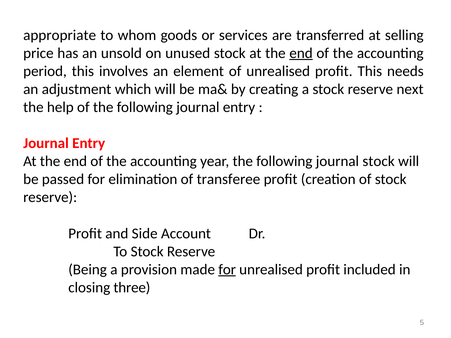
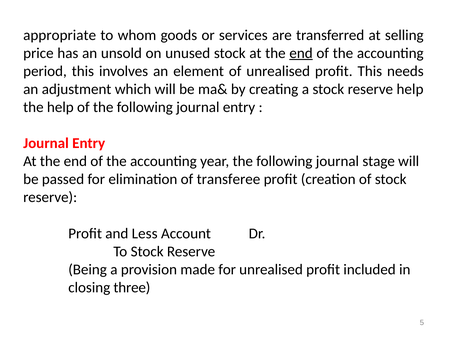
reserve next: next -> help (410, 89)
journal stock: stock -> stage (379, 161)
Side: Side -> Less (145, 234)
for underline: present -> none (227, 270)
